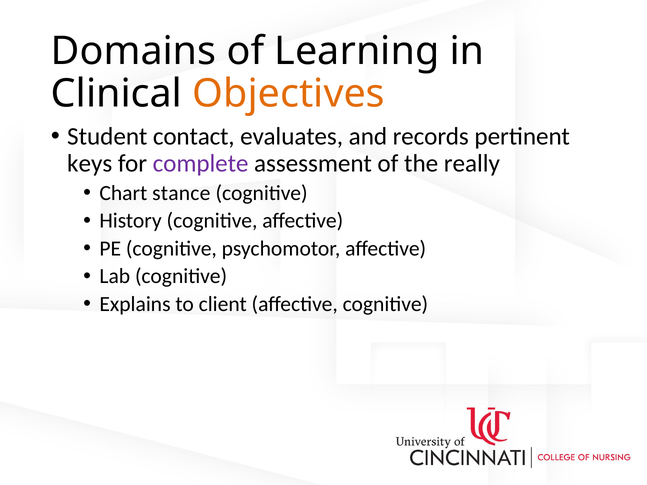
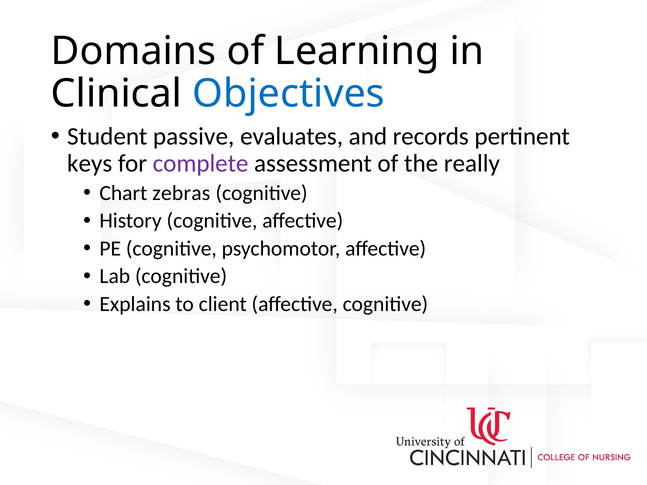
Objectives colour: orange -> blue (289, 94)
contact: contact -> passive (194, 136)
stance: stance -> zebras (181, 193)
